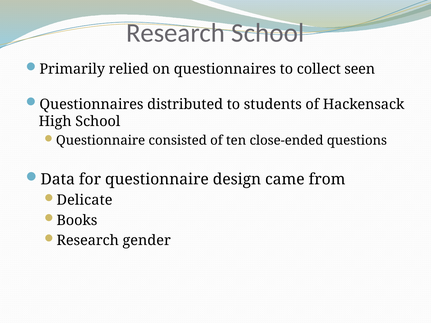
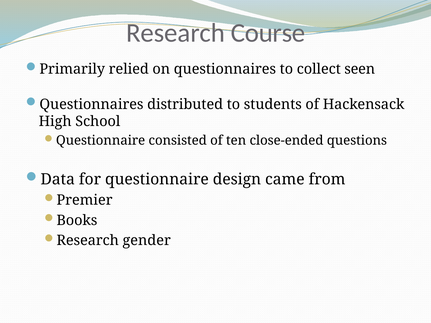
Research School: School -> Course (268, 33)
Delicate: Delicate -> Premier (85, 200)
